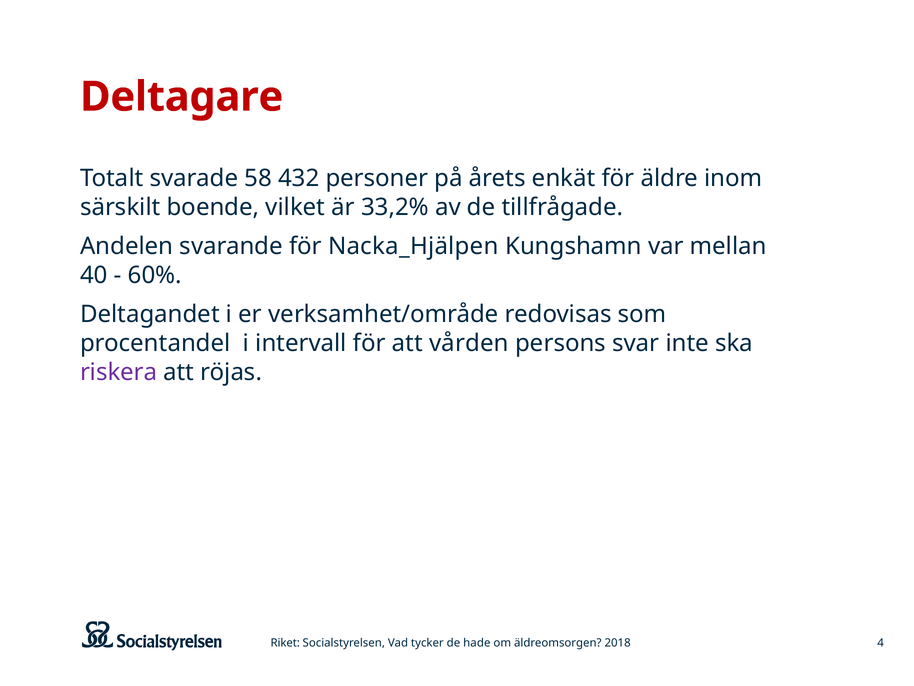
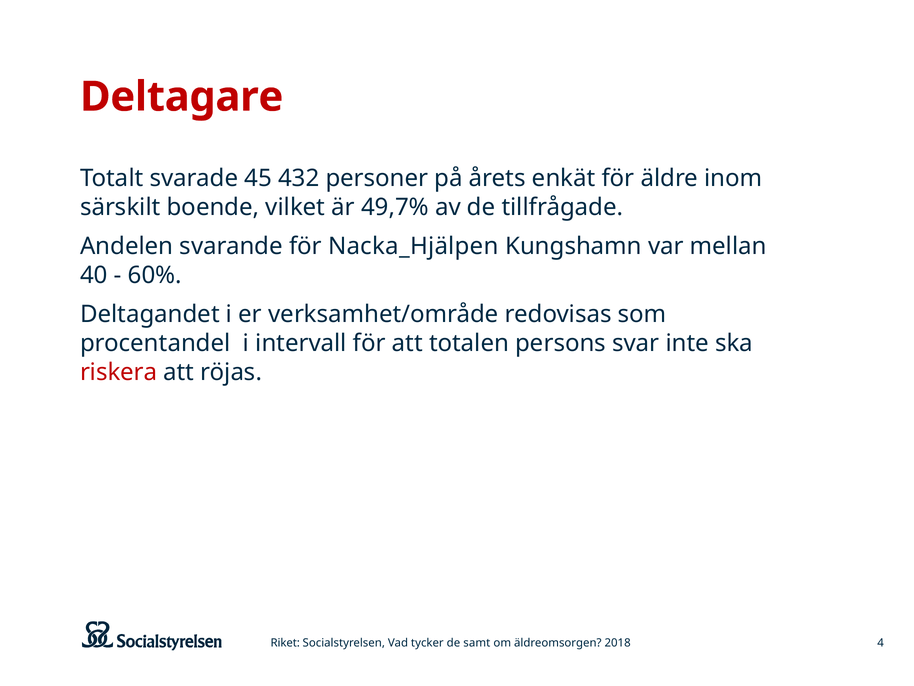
58: 58 -> 45 (258, 178)
33,2%: 33,2% -> 49,7% (395, 207)
vården: vården -> totalen (469, 343)
riskera colour: purple -> red (119, 372)
hade: hade -> samt (477, 643)
